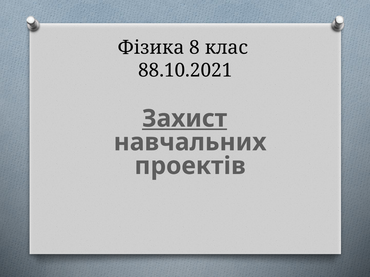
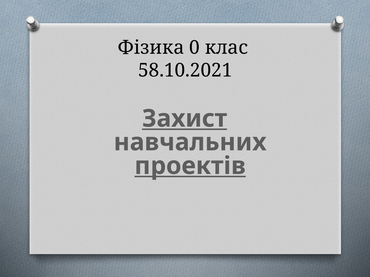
8: 8 -> 0 (195, 48)
88.10.2021: 88.10.2021 -> 58.10.2021 (185, 70)
проектів underline: none -> present (190, 166)
